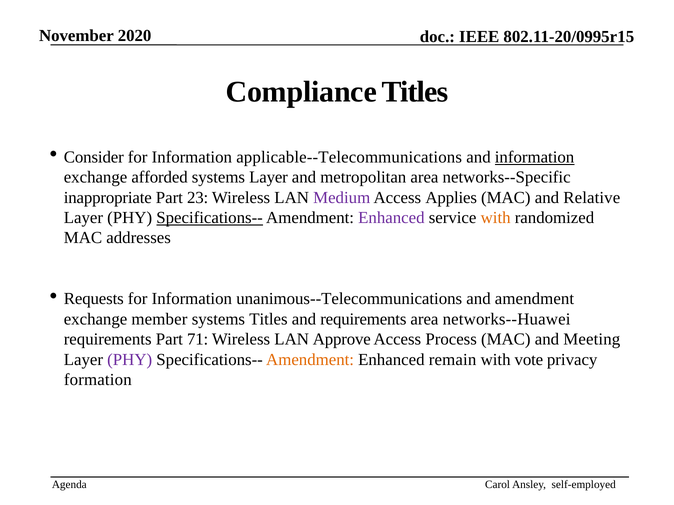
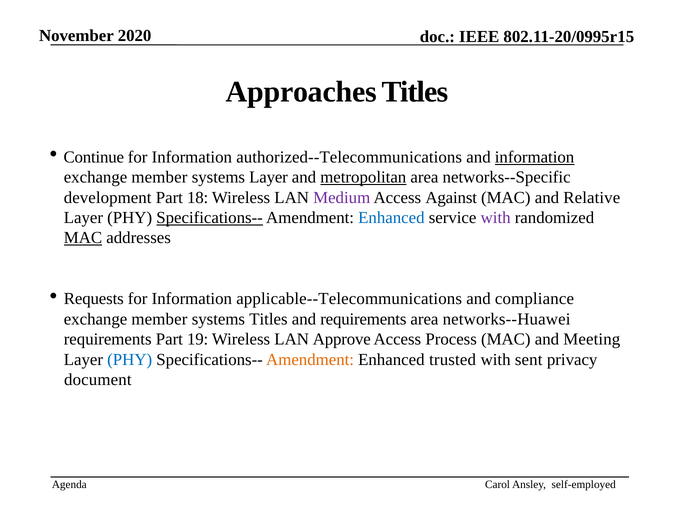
Compliance: Compliance -> Approaches (301, 92)
Consider: Consider -> Continue (94, 157)
applicable--Telecommunications: applicable--Telecommunications -> authorized--Telecommunications (349, 157)
afforded: afforded -> member (159, 178)
metropolitan underline: none -> present (363, 178)
inappropriate: inappropriate -> development (108, 198)
23: 23 -> 18 (198, 198)
Applies: Applies -> Against (451, 198)
Enhanced colour: purple -> blue (391, 218)
with colour: orange -> purple (496, 218)
MAC underline: none -> present (83, 238)
unanimous--Telecommunications: unanimous--Telecommunications -> applicable--Telecommunications (349, 299)
and amendment: amendment -> compliance (534, 299)
71: 71 -> 19 (198, 340)
PHY colour: purple -> blue (130, 360)
remain: remain -> trusted (453, 360)
vote: vote -> sent (529, 360)
formation: formation -> document (98, 380)
